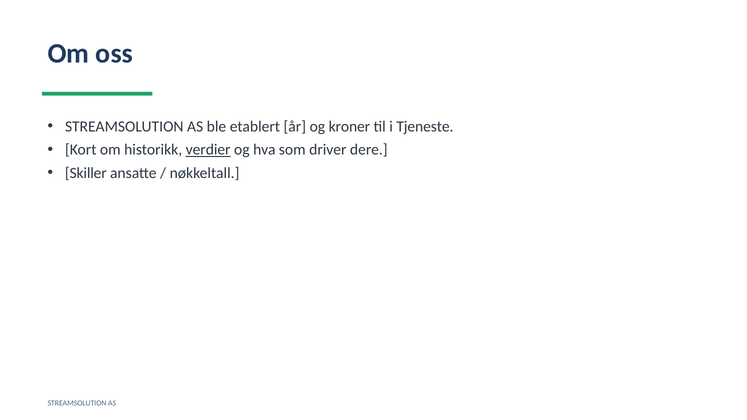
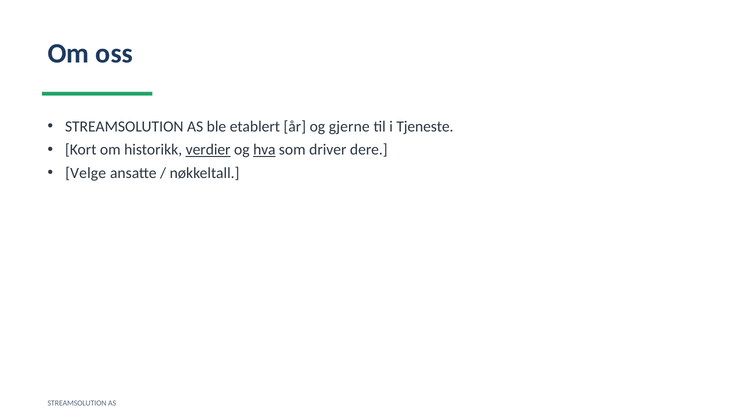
kroner: kroner -> gjerne (349, 127)
hva underline: none -> present (264, 150)
Skiller: Skiller -> Velge (86, 173)
